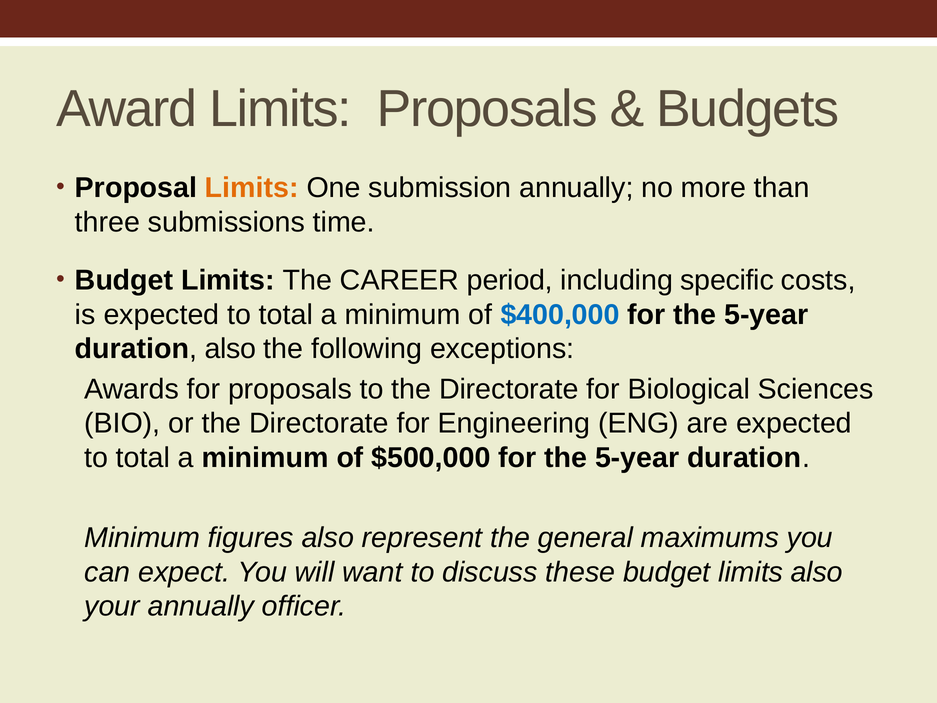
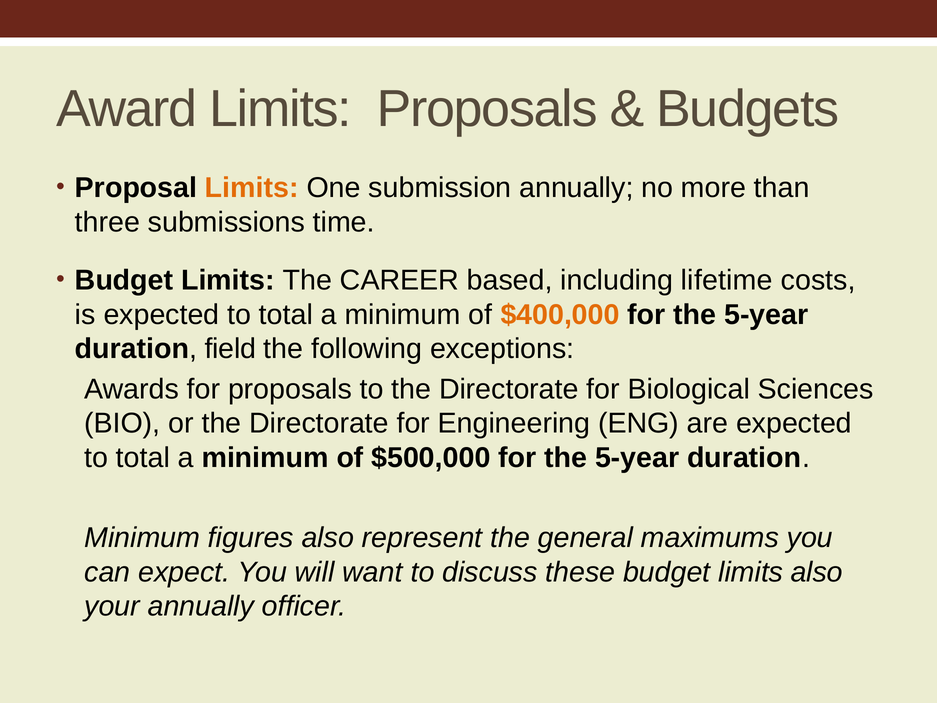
period: period -> based (510, 280)
specific: specific -> lifetime (727, 280)
$400,000 colour: blue -> orange (560, 315)
duration also: also -> field (230, 349)
